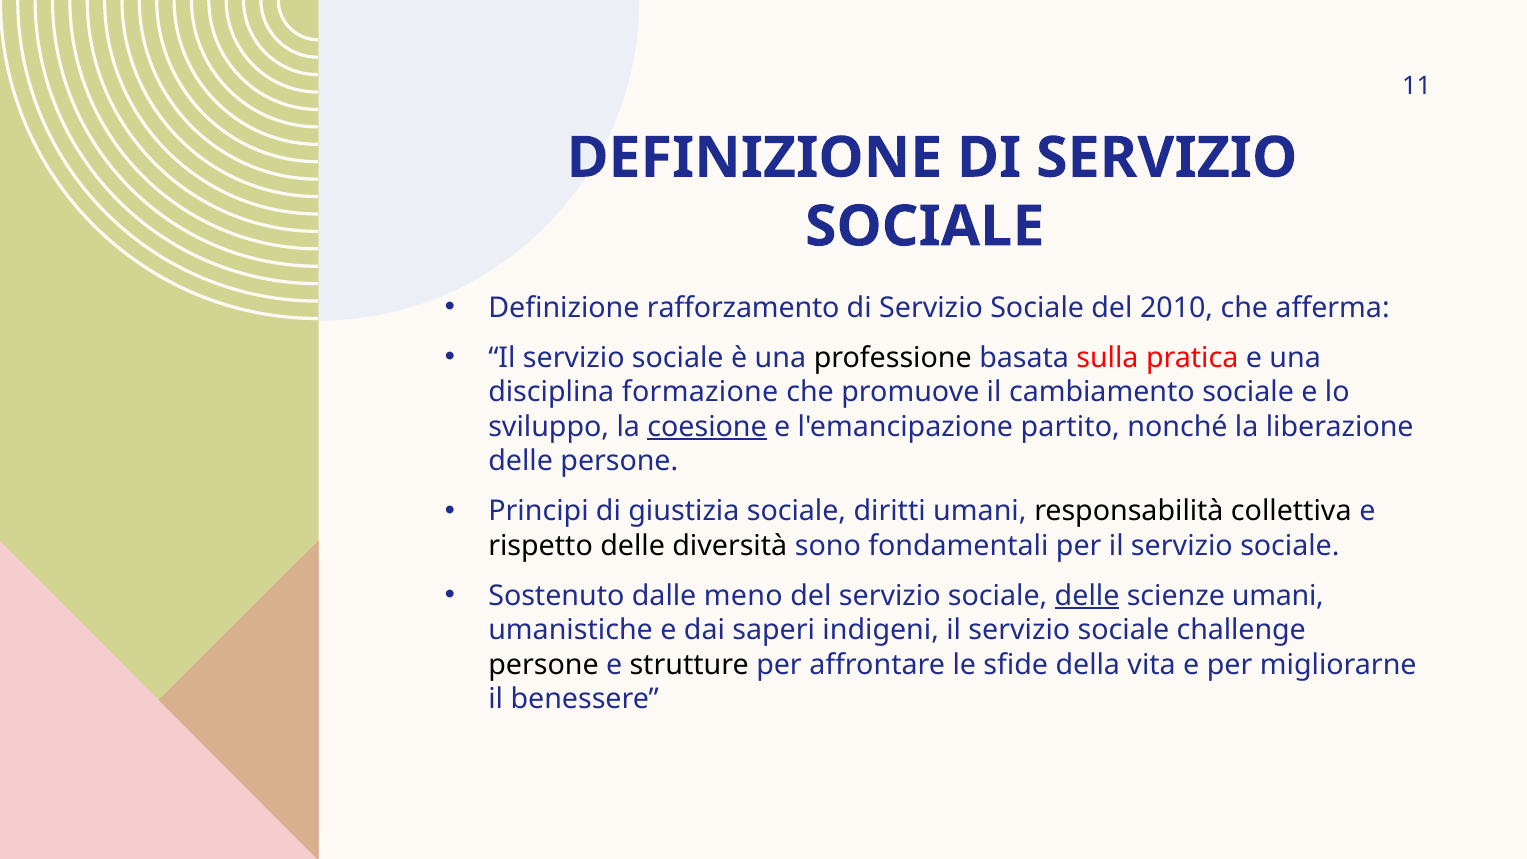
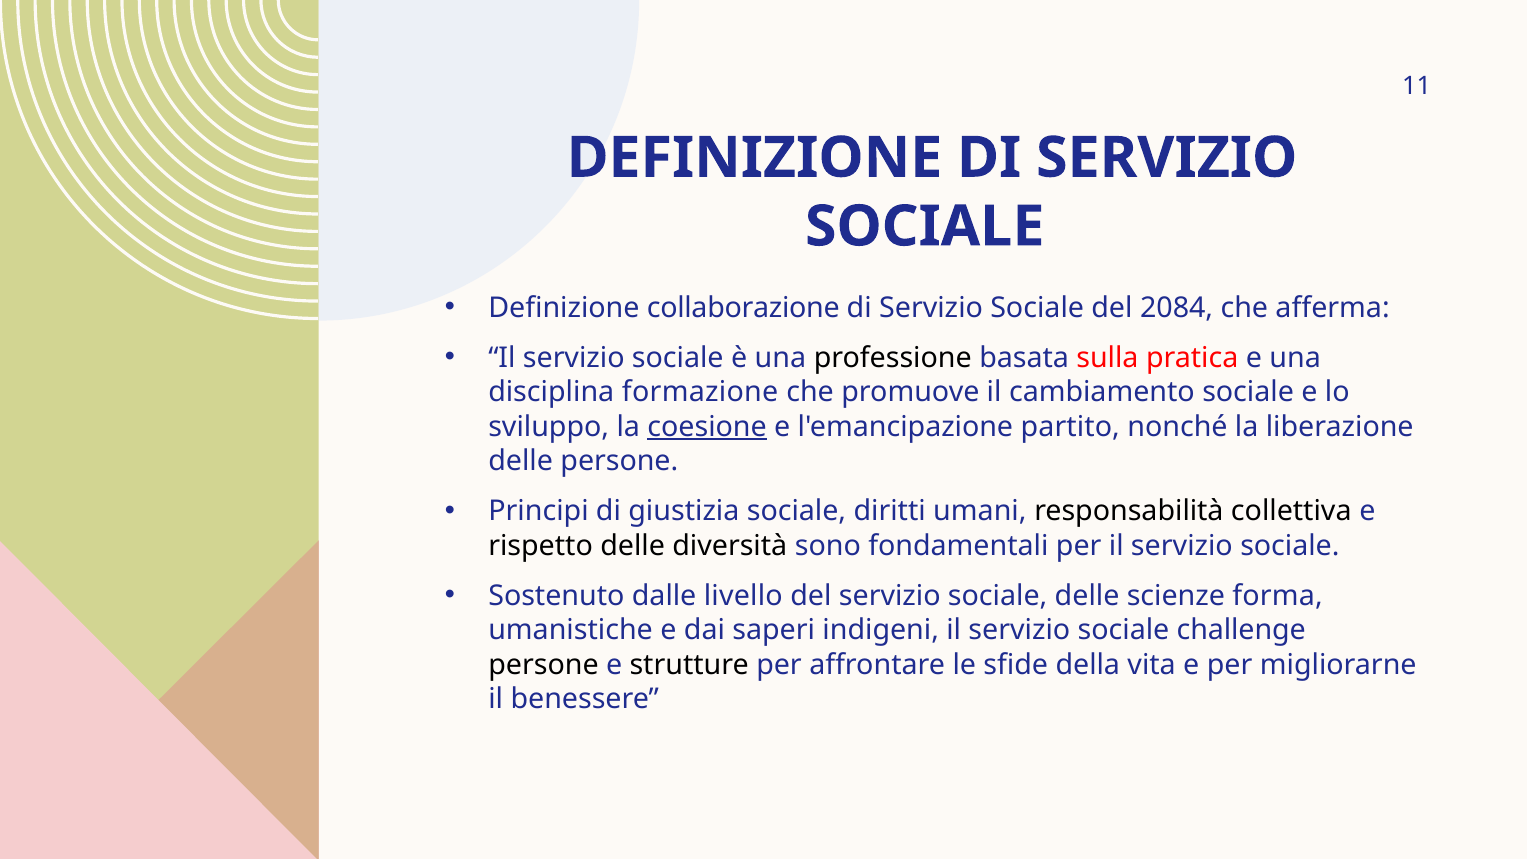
rafforzamento: rafforzamento -> collaborazione (743, 308)
2010: 2010 -> 2084 (1177, 308)
meno: meno -> livello (743, 596)
delle underline: present -> none (1087, 596)
scienze umani: umani -> forma (1278, 596)
